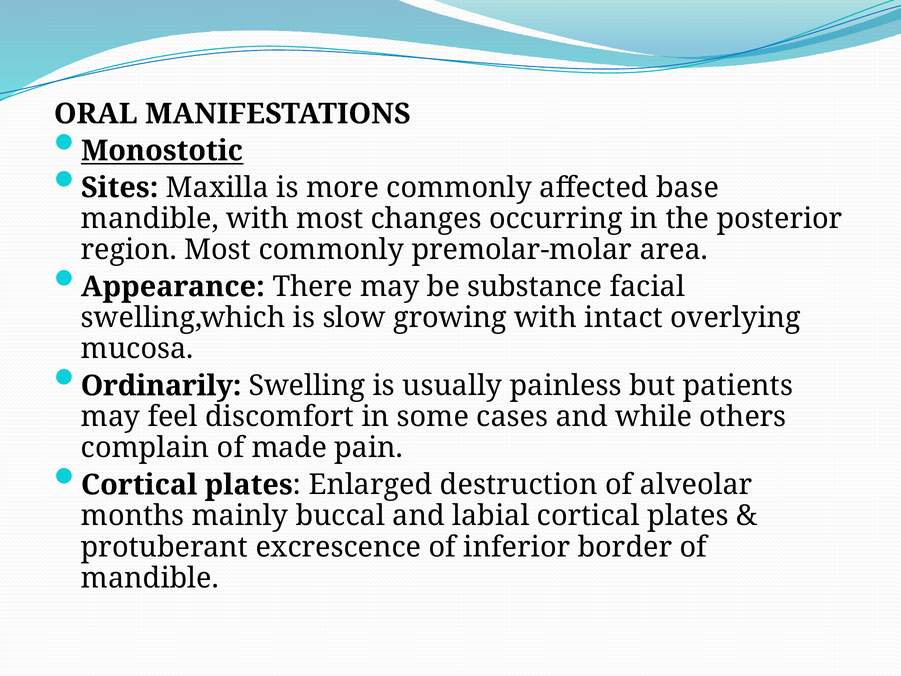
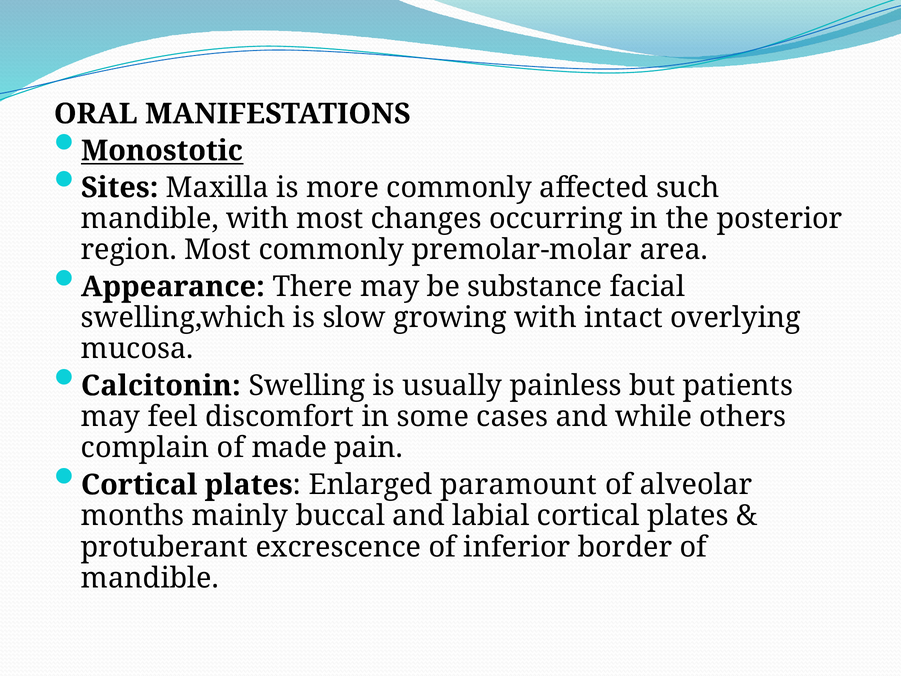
base: base -> such (688, 188)
Ordinarily: Ordinarily -> Calcitonin (161, 386)
destruction: destruction -> paramount (519, 485)
